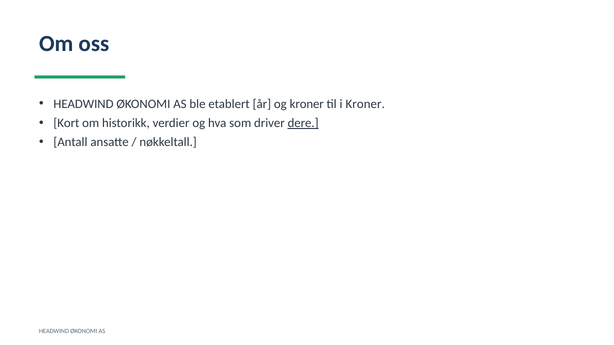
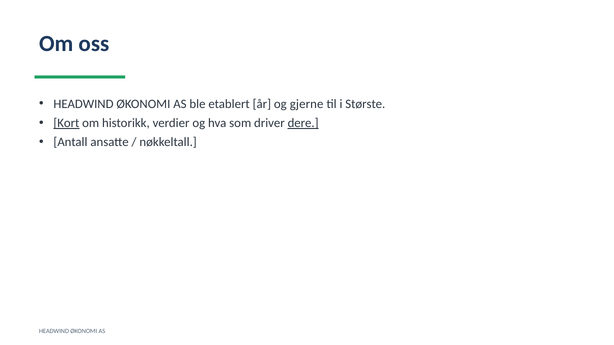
og kroner: kroner -> gjerne (307, 104)
i Kroner: Kroner -> Største (365, 104)
Kort underline: none -> present (66, 123)
